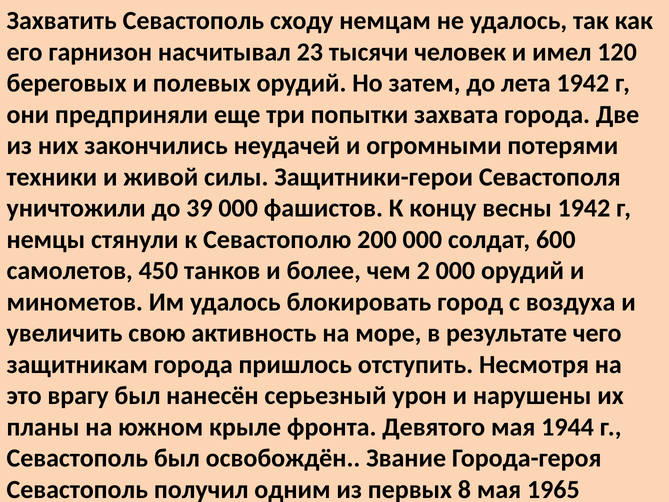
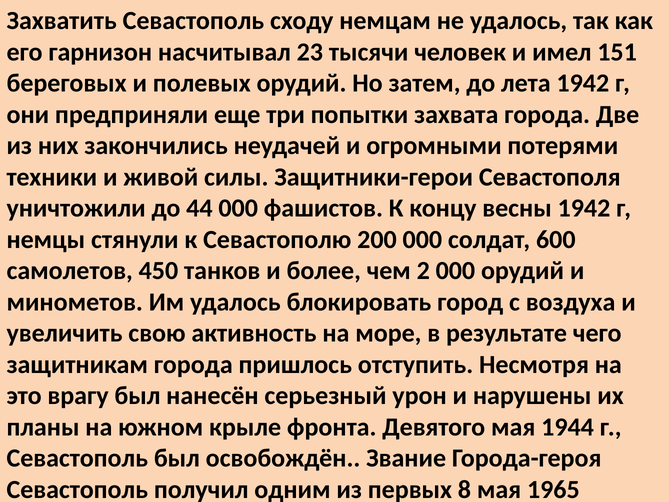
120: 120 -> 151 (617, 52)
39: 39 -> 44 (199, 208)
